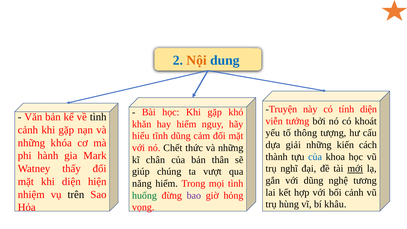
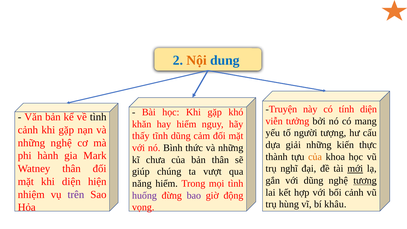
khoát: khoát -> mang (366, 121)
thông: thông -> người (306, 133)
hiểu: hiểu -> thấy (141, 136)
những khóa: khóa -> nghệ (61, 143)
cách: cách -> thực (368, 145)
Chết: Chết -> Bình (173, 148)
của colour: blue -> orange (315, 157)
chân: chân -> chưa (156, 160)
Watney thấy: thấy -> thân (72, 169)
tương underline: none -> present (365, 180)
trên colour: black -> purple (76, 194)
huống colour: green -> purple (144, 195)
hỏng: hỏng -> động (233, 195)
